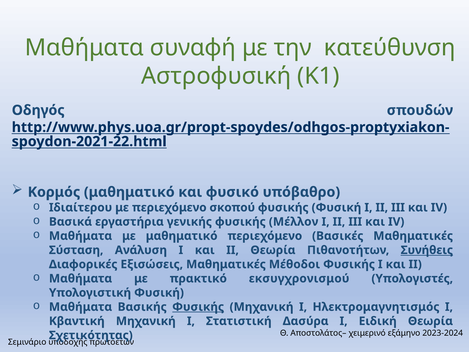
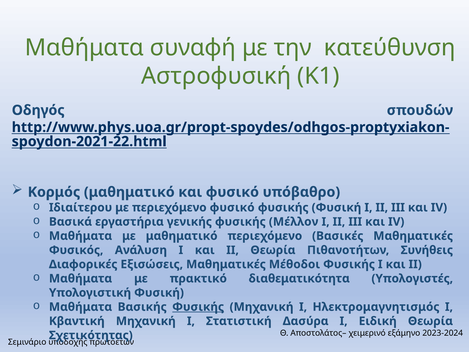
περιεχόμενο σκοπού: σκοπού -> φυσικό (232, 207)
Σύσταση: Σύσταση -> Φυσικός (76, 250)
Συνήθεις underline: present -> none (427, 250)
εκσυγχρονισμού: εκσυγχρονισμού -> διαθεματικότητα (299, 278)
